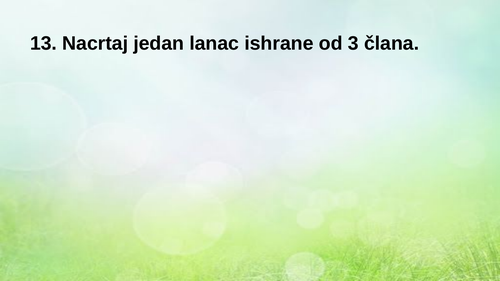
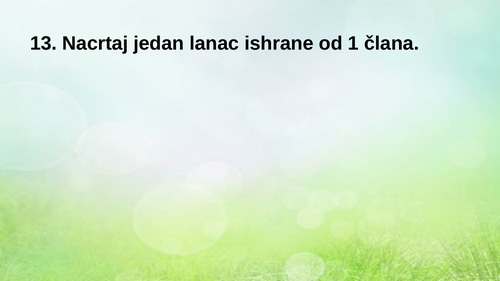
3: 3 -> 1 (353, 44)
